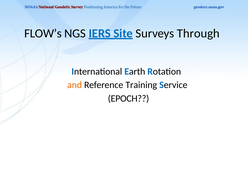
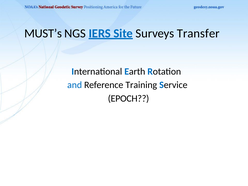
FLOW’s: FLOW’s -> MUST’s (43, 33)
Through: Through -> Transfer (198, 33)
and colour: orange -> blue (75, 85)
